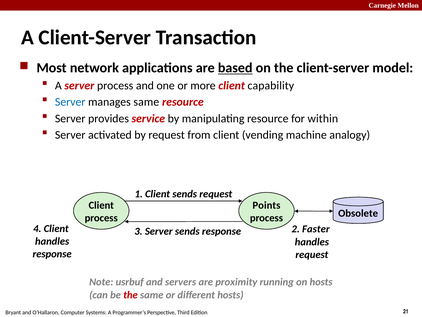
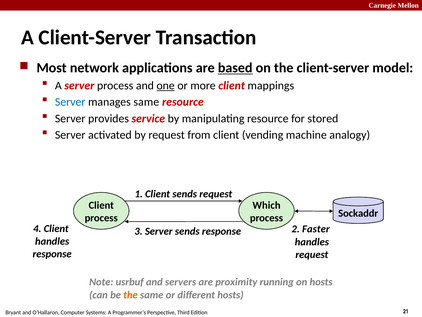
one underline: none -> present (166, 85)
capability: capability -> mappings (271, 85)
within: within -> stored (323, 118)
Points: Points -> Which (266, 205)
Obsolete: Obsolete -> Sockaddr (358, 213)
the colour: red -> orange (131, 294)
